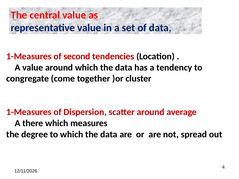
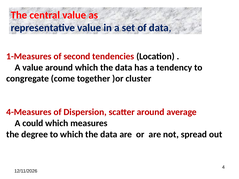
1-Measures: 1-Measures -> 4-Measures (29, 112)
there: there -> could (33, 123)
